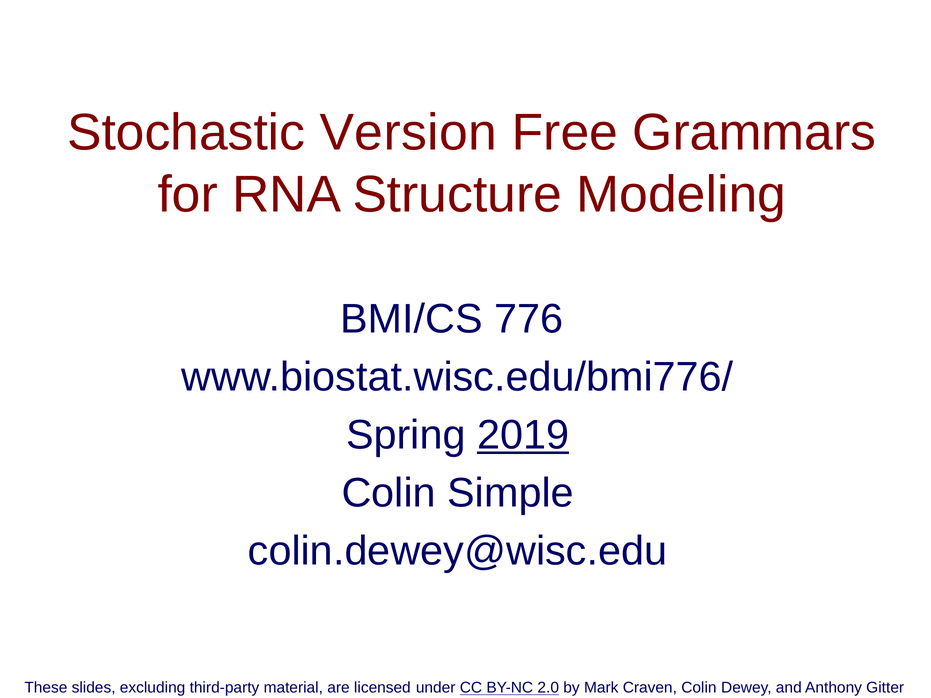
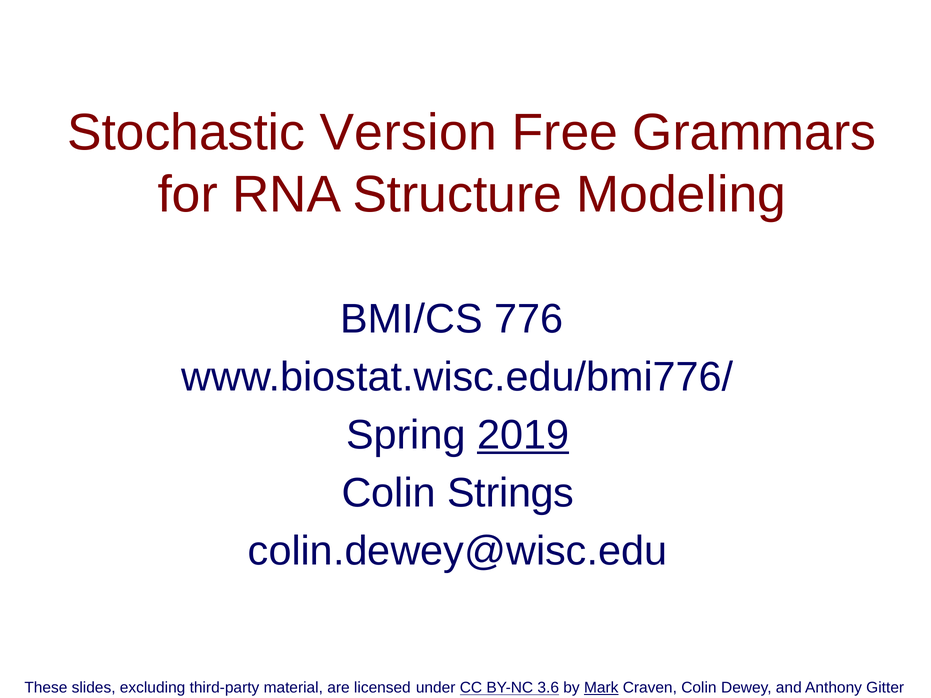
Simple: Simple -> Strings (511, 493)
2.0: 2.0 -> 3.6 (548, 688)
Mark underline: none -> present (601, 688)
